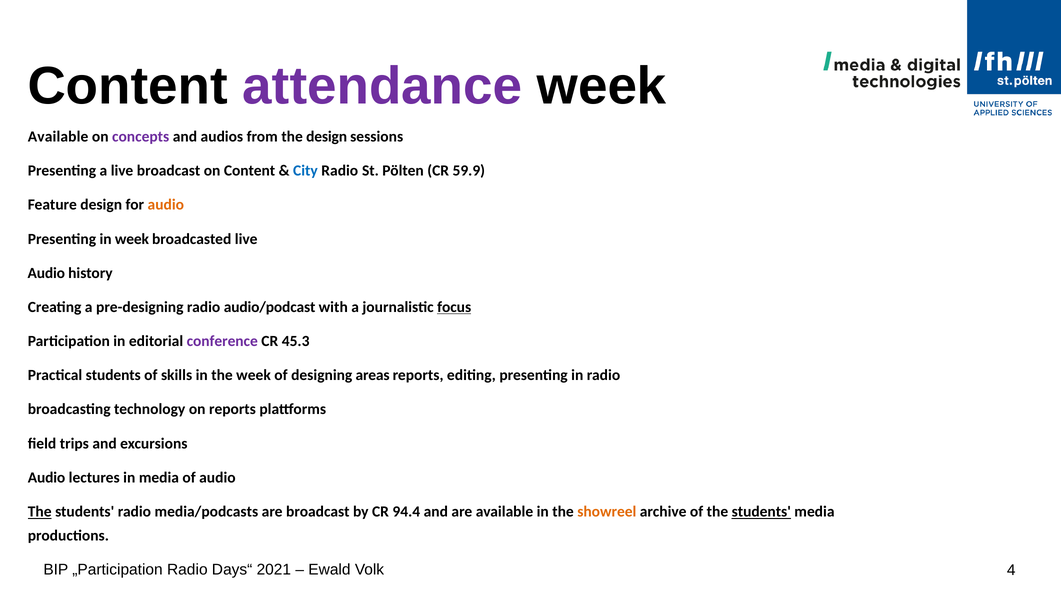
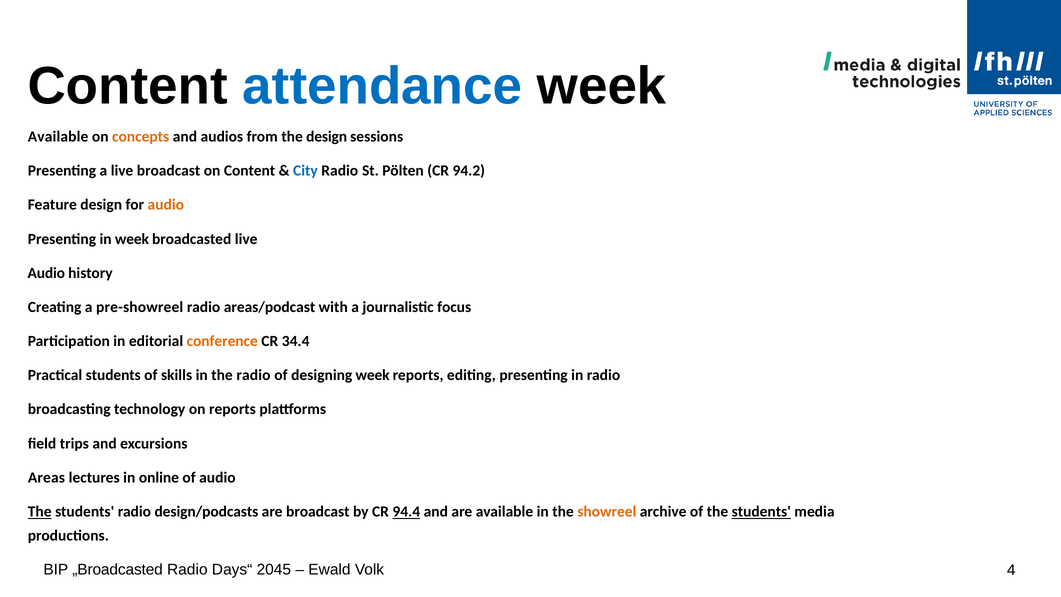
attendance colour: purple -> blue (382, 86)
concepts colour: purple -> orange (141, 137)
59.9: 59.9 -> 94.2 (469, 171)
pre-designing: pre-designing -> pre-showreel (140, 307)
audio/podcast: audio/podcast -> areas/podcast (270, 307)
focus underline: present -> none (454, 307)
conference colour: purple -> orange (222, 341)
45.3: 45.3 -> 34.4 (296, 341)
the week: week -> radio (253, 375)
designing areas: areas -> week (373, 375)
Audio: Audio -> Areas (46, 477)
in media: media -> online (159, 477)
media/podcasts: media/podcasts -> design/podcasts (206, 511)
94.4 underline: none -> present (406, 511)
„Participation: „Participation -> „Broadcasted (118, 569)
2021: 2021 -> 2045 (274, 569)
